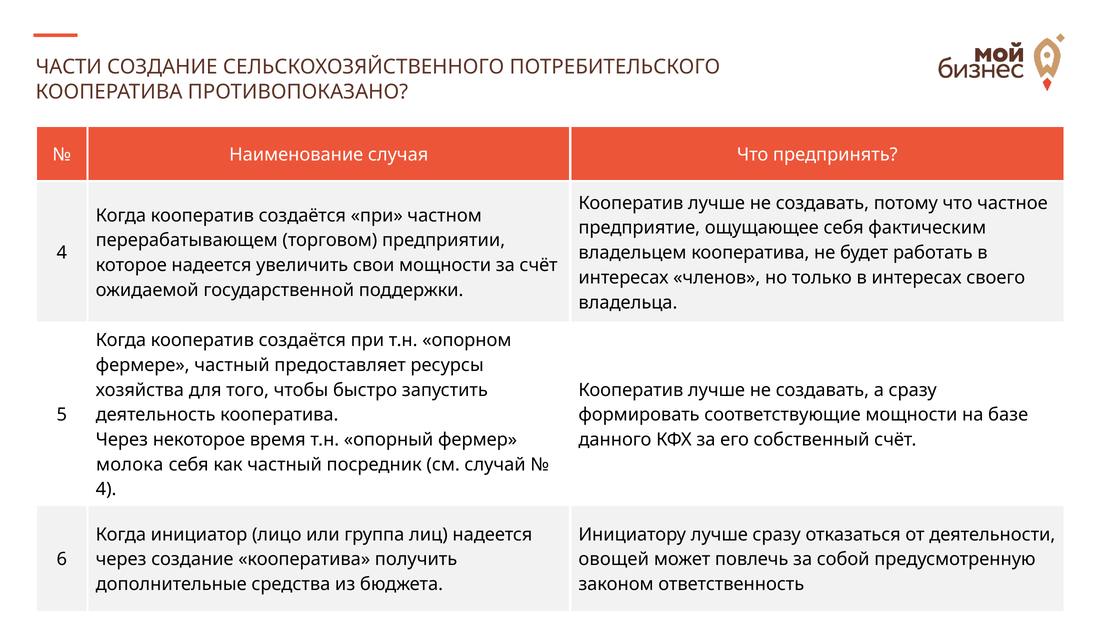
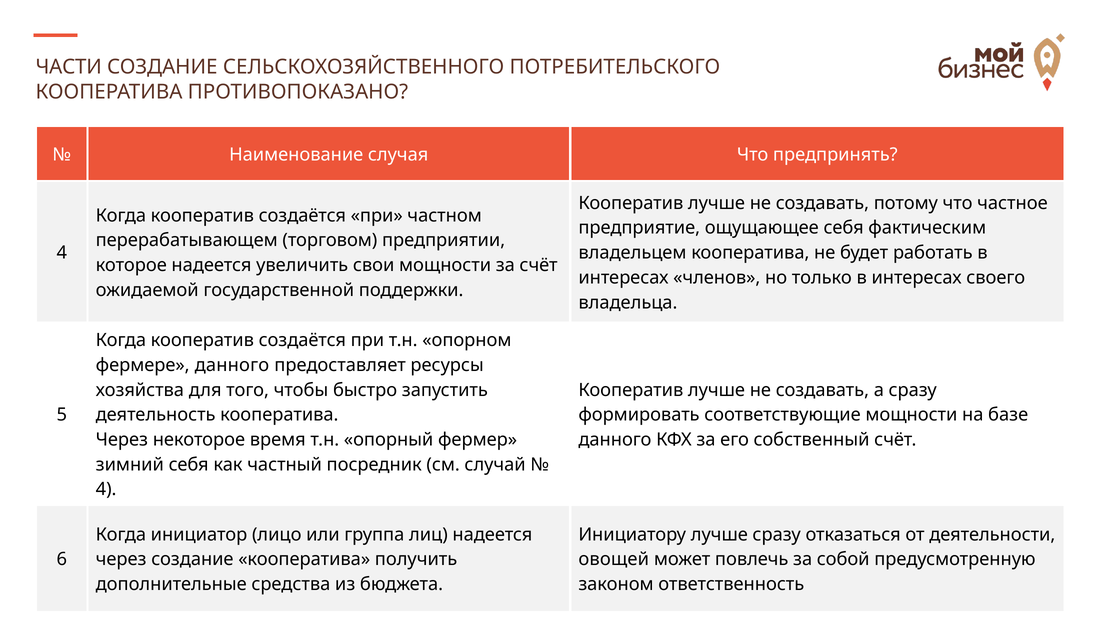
фермере частный: частный -> данного (232, 365)
молока: молока -> зимний (130, 464)
